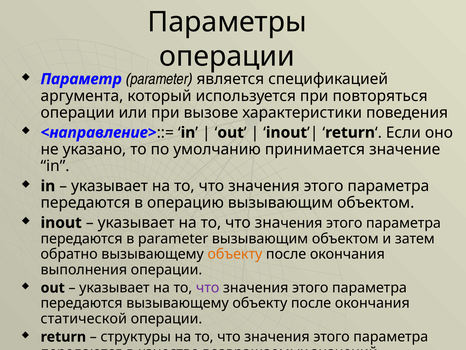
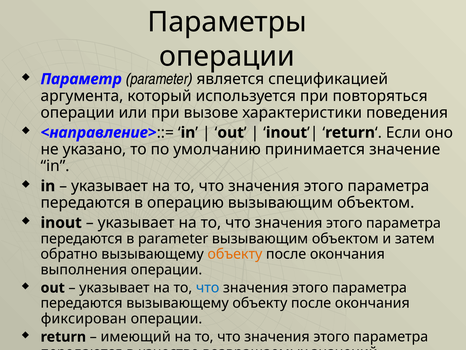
что colour: purple -> blue (208, 287)
статической: статической -> фиксирован (84, 318)
структуры: структуры -> имеющий (136, 336)
